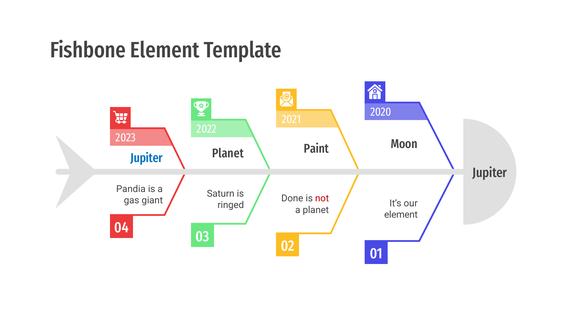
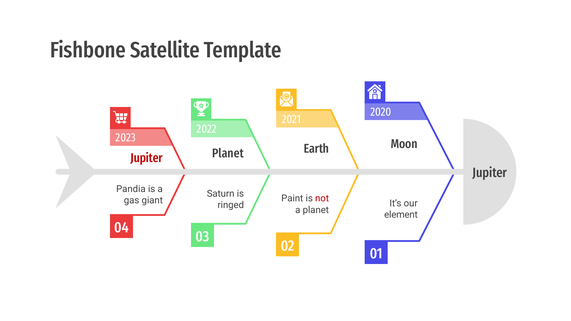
Fishbone Element: Element -> Satellite (165, 50)
Paint: Paint -> Earth (316, 149)
Jupiter colour: blue -> red (147, 158)
Done: Done -> Paint (292, 199)
